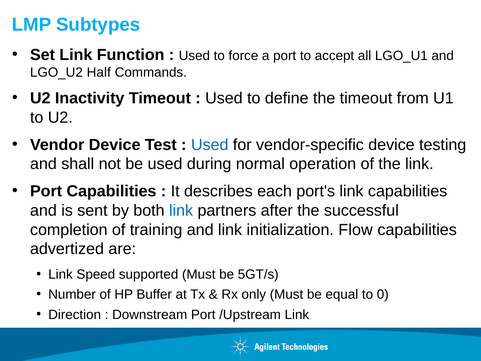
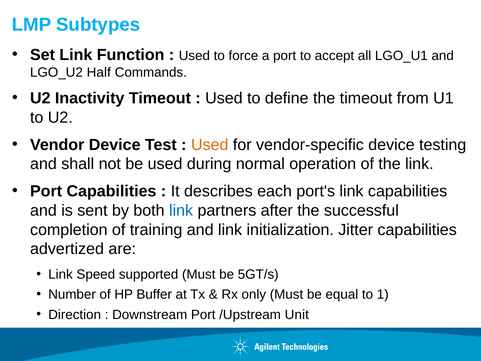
Used colour: blue -> orange (210, 145)
Flow: Flow -> Jitter (356, 230)
0: 0 -> 1 (383, 294)
/Upstream Link: Link -> Unit (297, 314)
